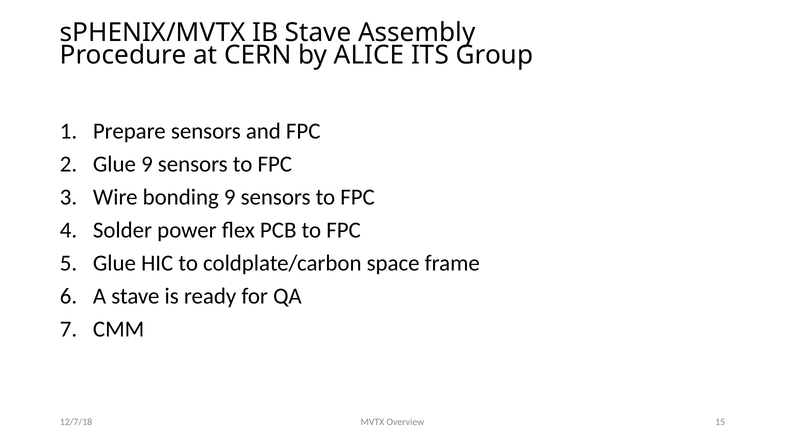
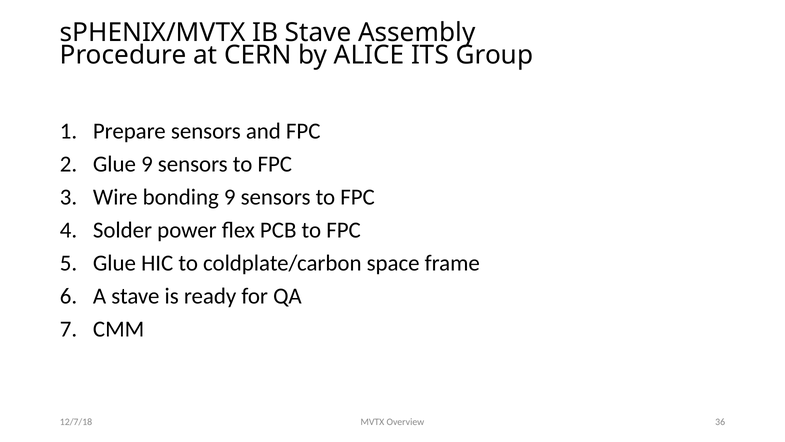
15: 15 -> 36 (720, 422)
